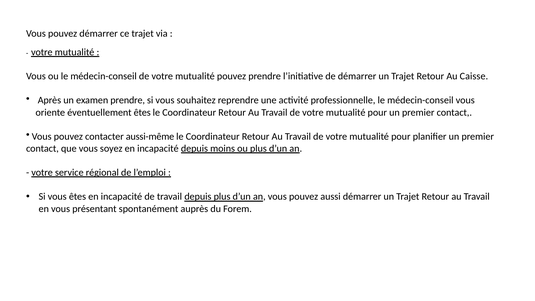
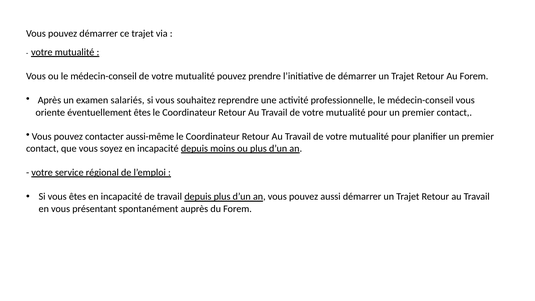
Au Caisse: Caisse -> Forem (474, 76)
examen prendre: prendre -> salariés (128, 100)
